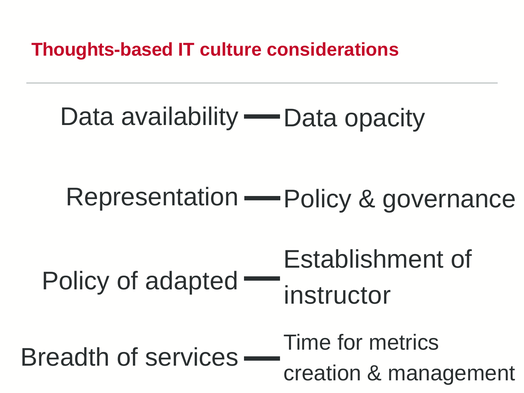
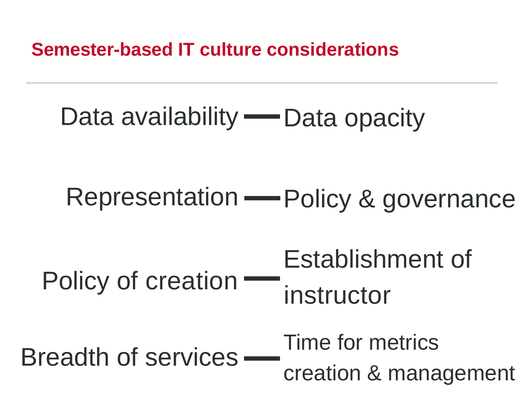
Thoughts-based: Thoughts-based -> Semester-based (102, 50)
of adapted: adapted -> creation (192, 281)
